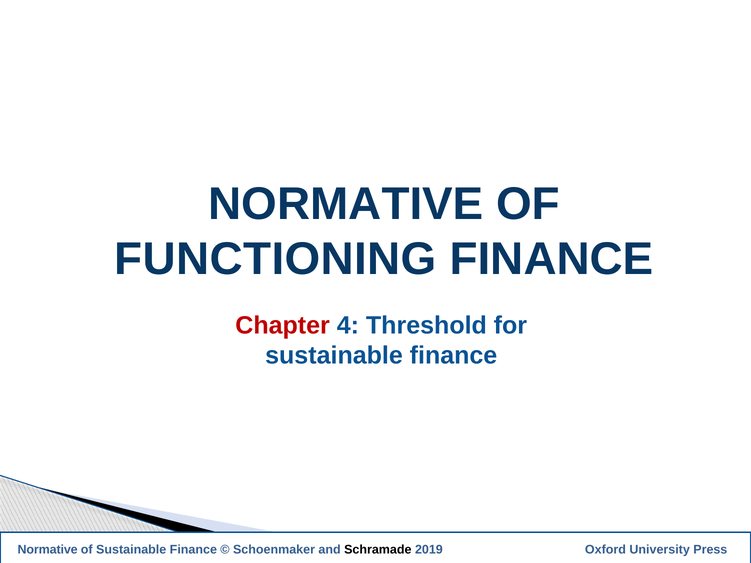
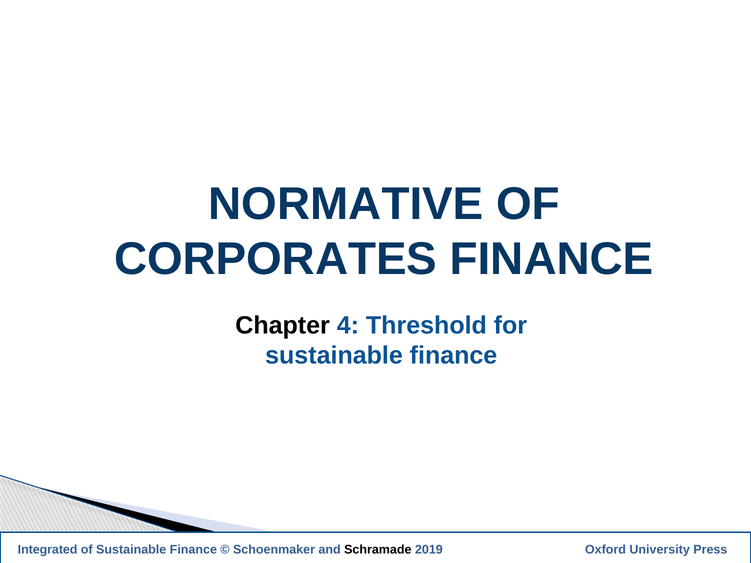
FUNCTIONING: FUNCTIONING -> CORPORATES (276, 259)
Chapter colour: red -> black (283, 326)
Normative: Normative -> Integrated (48, 550)
